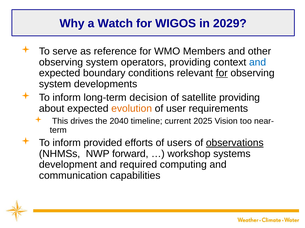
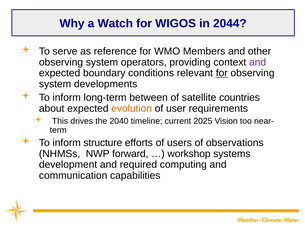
2029: 2029 -> 2044 (230, 24)
and colour: blue -> purple (258, 62)
decision: decision -> between (149, 98)
satellite providing: providing -> countries (240, 98)
provided: provided -> structure (103, 143)
observations underline: present -> none (235, 143)
